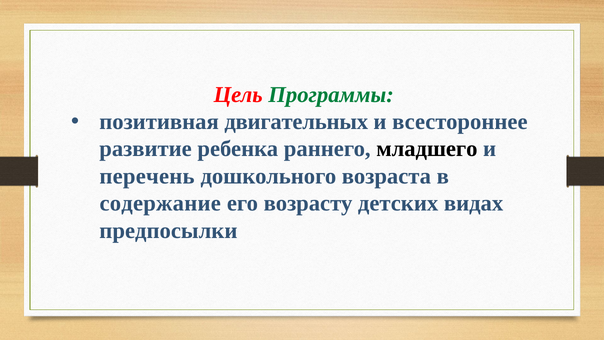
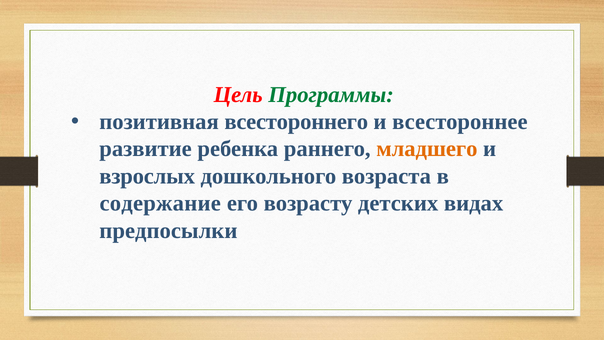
двигательных: двигательных -> всестороннего (296, 122)
младшего colour: black -> orange (427, 149)
перечень: перечень -> взрослых (147, 176)
